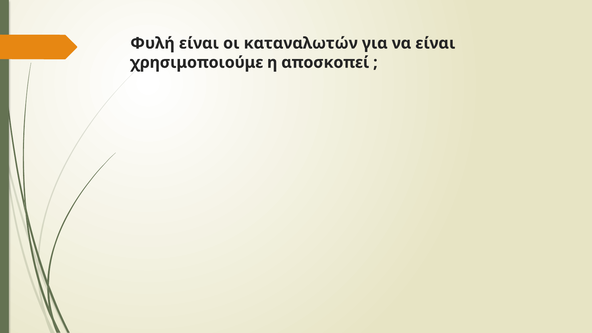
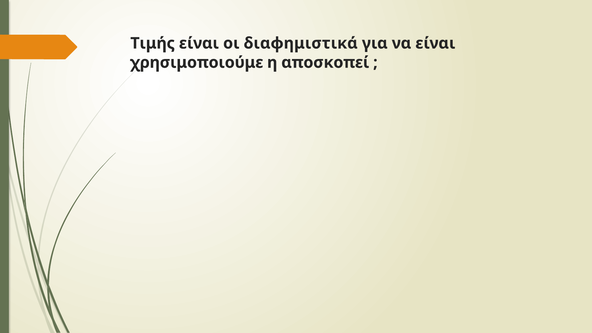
Φυλή: Φυλή -> Τιμής (153, 43)
καταναλωτών: καταναλωτών -> διαφημιστικά (301, 43)
